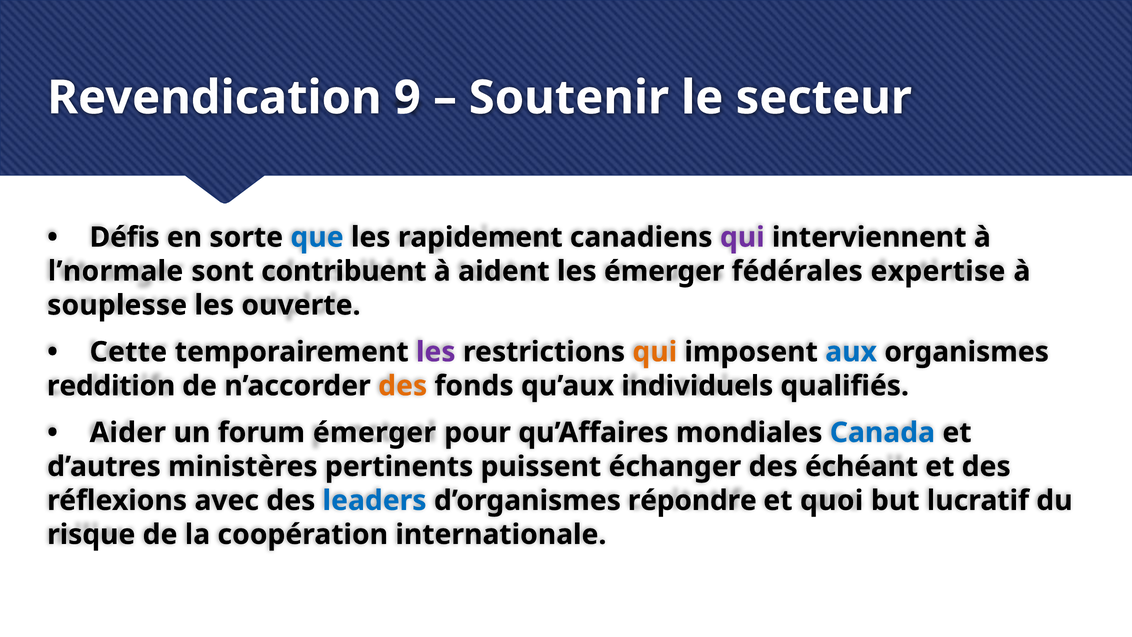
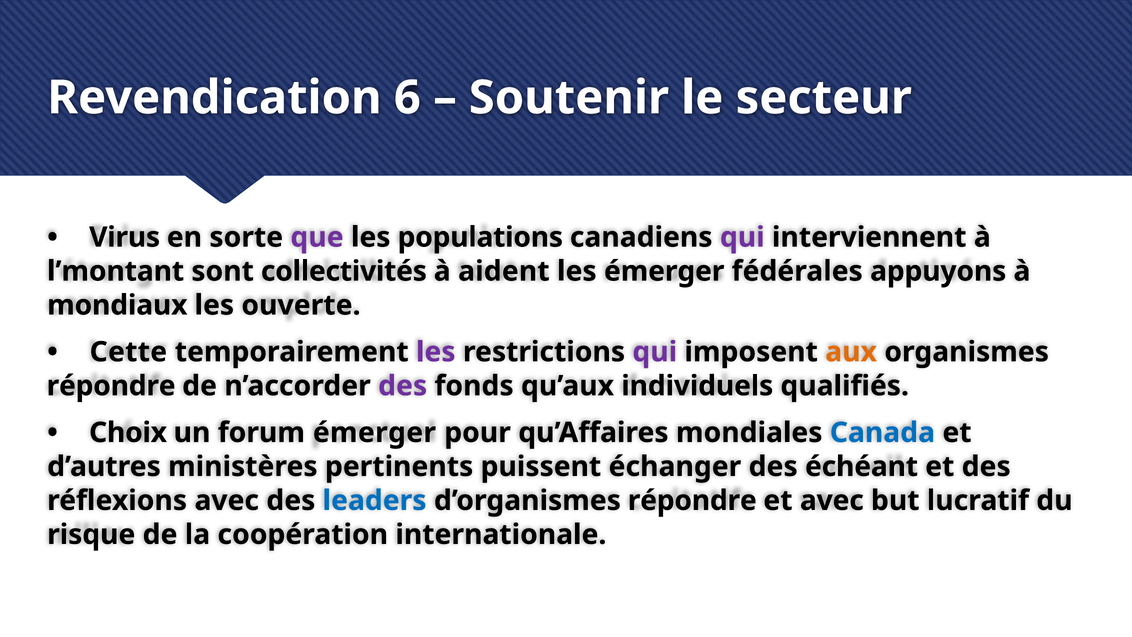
9: 9 -> 6 (407, 98)
Défis: Défis -> Virus (125, 237)
que colour: blue -> purple (317, 237)
rapidement: rapidement -> populations (480, 237)
l’normale: l’normale -> l’montant (116, 271)
contribuent: contribuent -> collectivités (344, 271)
expertise: expertise -> appuyons (938, 271)
souplesse: souplesse -> mondiaux (117, 305)
qui colour: orange -> purple (655, 352)
aux colour: blue -> orange (851, 352)
reddition: reddition -> répondre (111, 386)
des colour: orange -> purple (403, 386)
Aider: Aider -> Choix (128, 433)
et quoi: quoi -> avec (832, 500)
